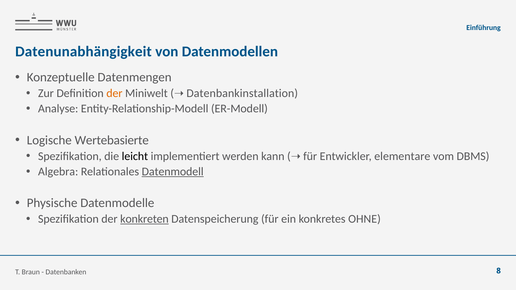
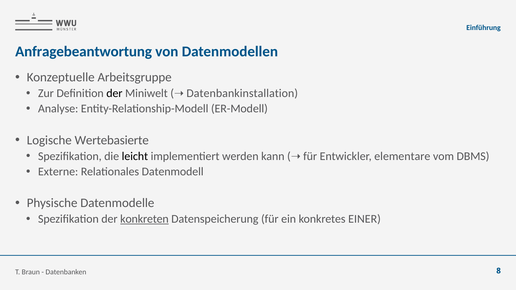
Datenunabhängigkeit: Datenunabhängigkeit -> Anfragebeantwortung (84, 52)
Datenmengen: Datenmengen -> Arbeitsgruppe (135, 77)
der colour: orange -> black (114, 93)
Algebra: Algebra -> Externe (58, 172)
Datenmodell underline: present -> none (173, 172)
OHNE: OHNE -> EINER (364, 219)
